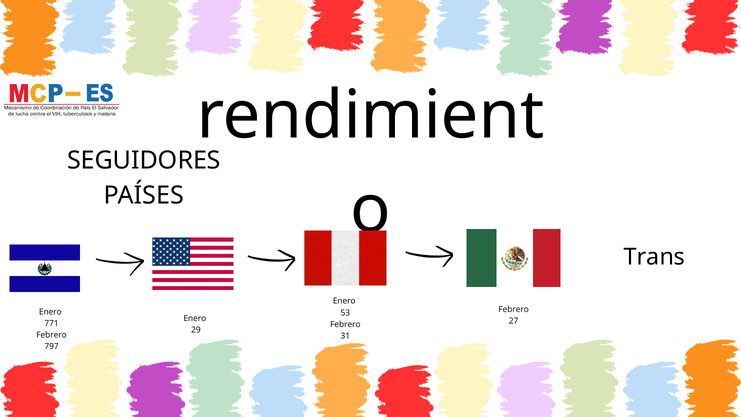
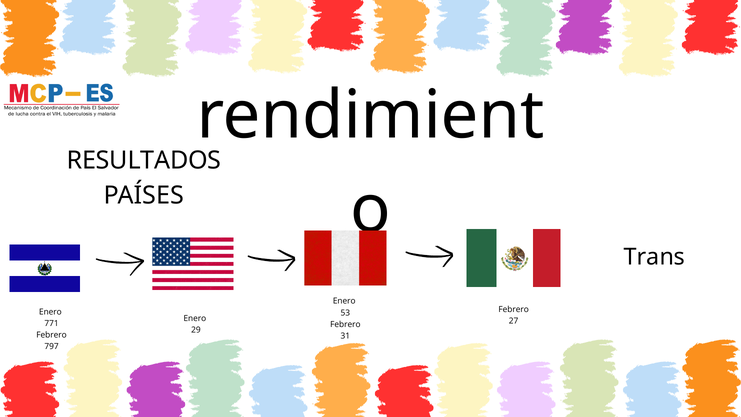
SEGUIDORES: SEGUIDORES -> RESULTADOS (144, 160)
